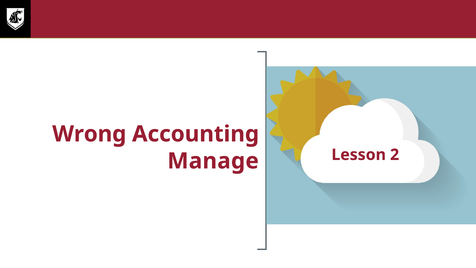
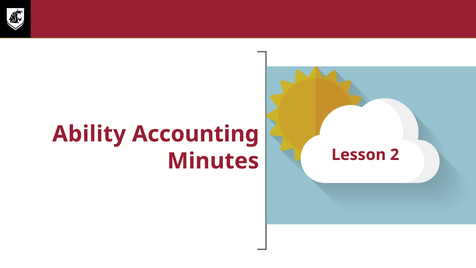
Wrong: Wrong -> Ability (89, 134)
Manage: Manage -> Minutes (213, 161)
